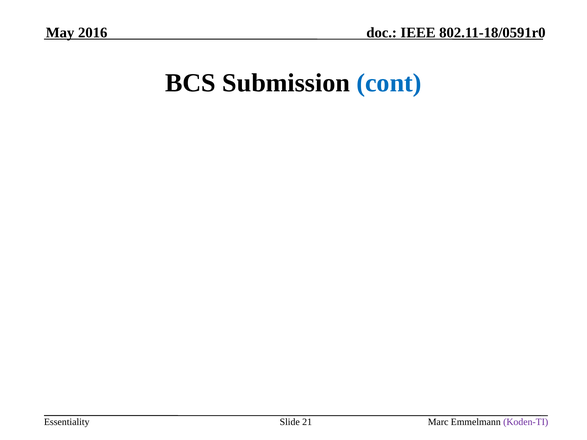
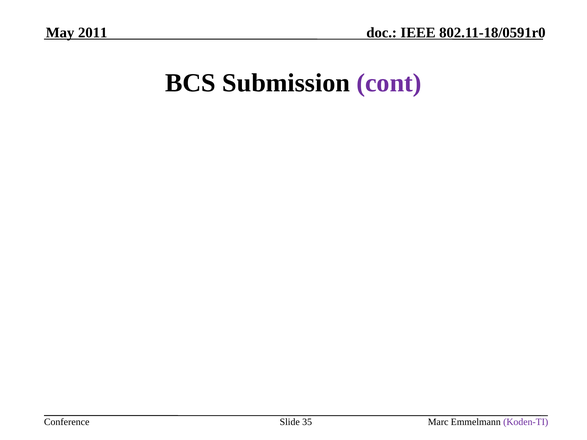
2016: 2016 -> 2011 (93, 33)
cont colour: blue -> purple (389, 83)
Essentiality: Essentiality -> Conference (67, 422)
21: 21 -> 35 (307, 422)
